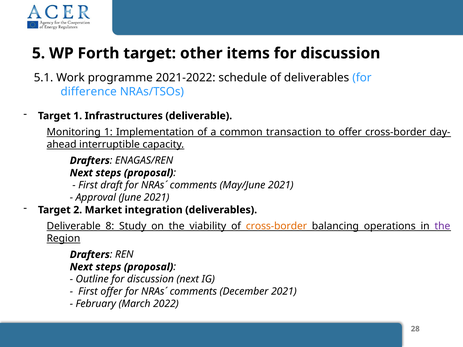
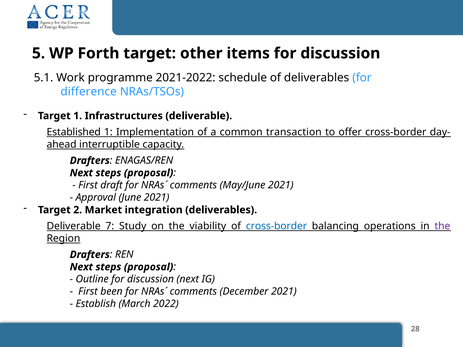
Monitoring: Monitoring -> Established (74, 132)
8: 8 -> 7 (110, 226)
cross-border colour: orange -> blue (276, 226)
First offer: offer -> been (111, 292)
February: February -> Establish (96, 304)
